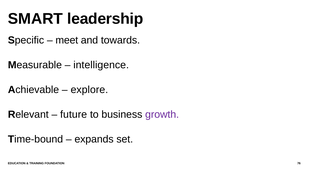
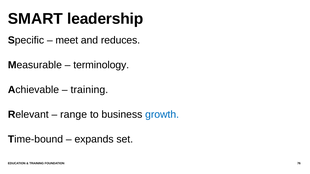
towards: towards -> reduces (120, 40)
intelligence: intelligence -> terminology (101, 65)
explore: explore -> training (89, 90)
future: future -> range (74, 115)
growth colour: purple -> blue (162, 115)
